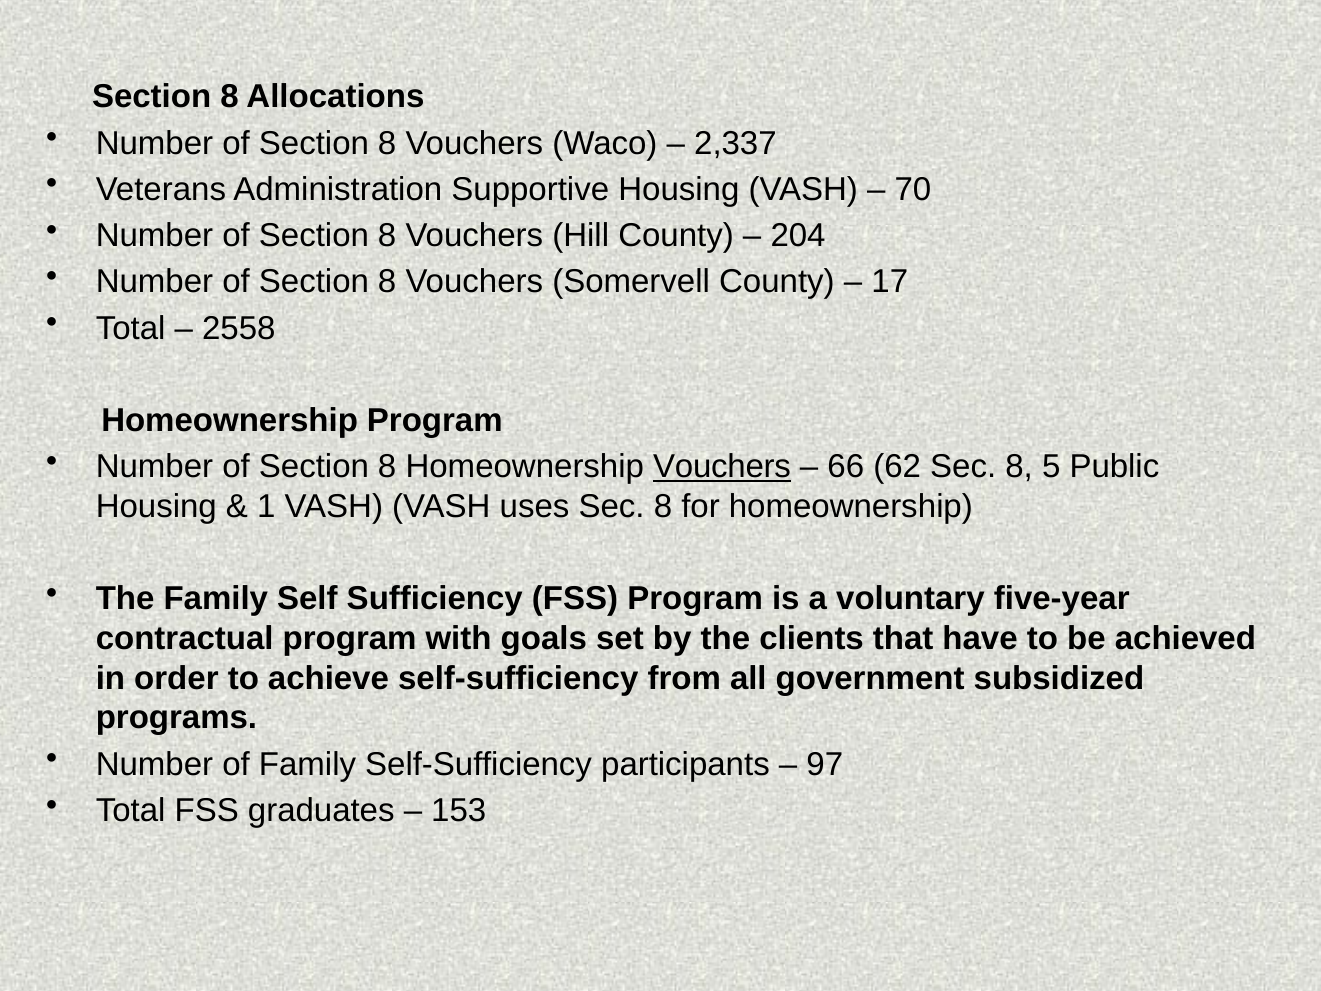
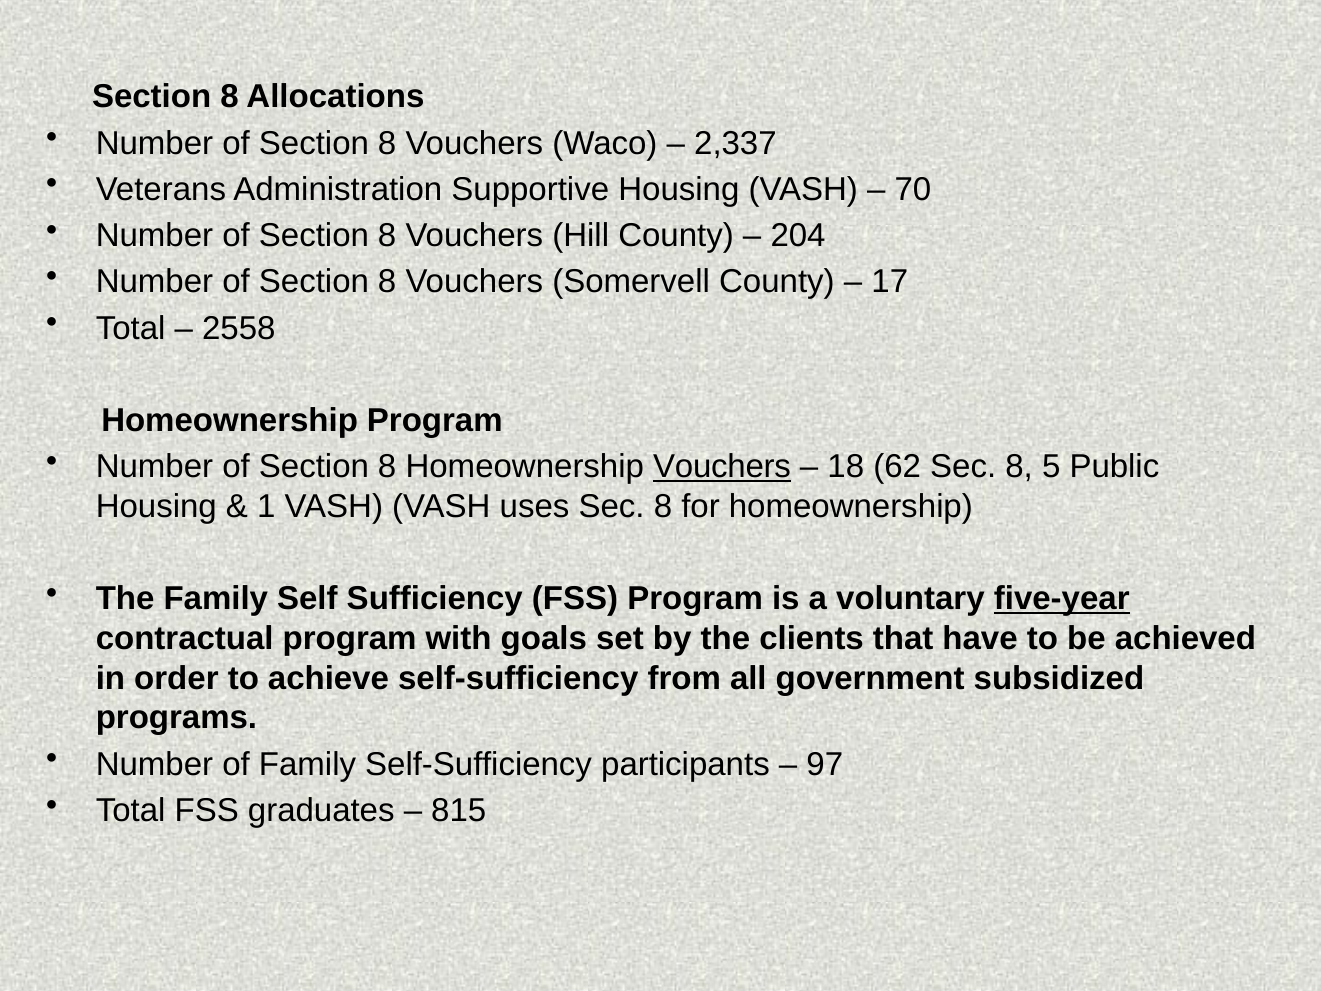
66: 66 -> 18 (846, 467)
five-year underline: none -> present (1062, 599)
153: 153 -> 815 (459, 810)
